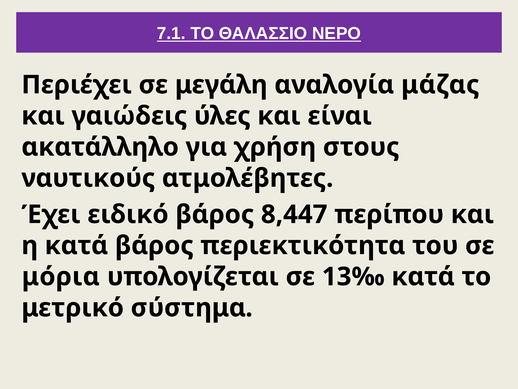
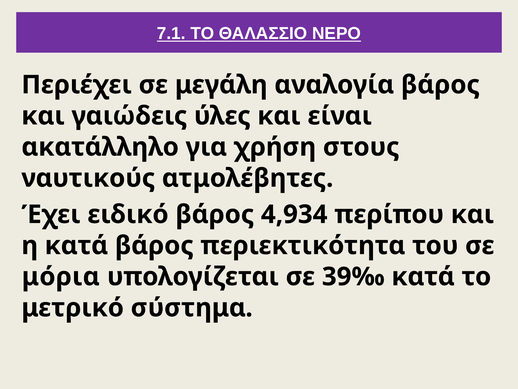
αναλογία μάζας: μάζας -> βάρος (440, 85)
8,447: 8,447 -> 4,934 (294, 214)
13‰: 13‰ -> 39‰ (353, 276)
